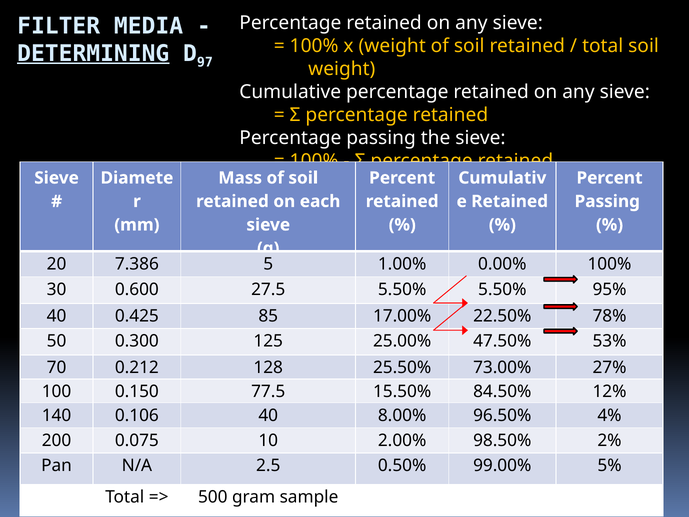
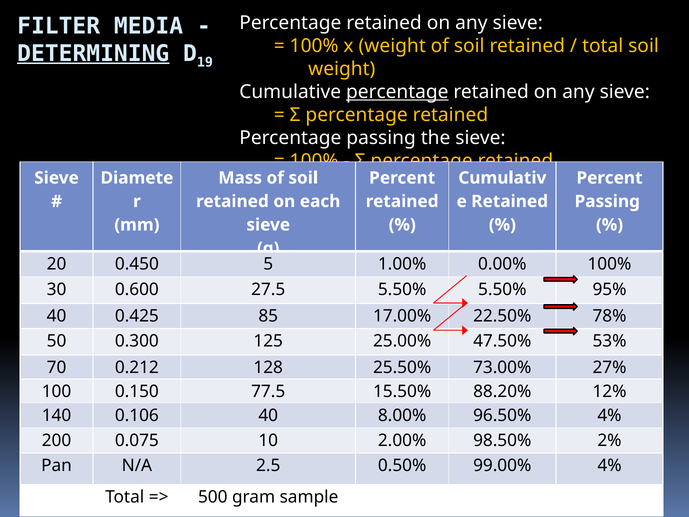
97: 97 -> 19 (205, 62)
percentage underline: none -> present (397, 92)
7.386: 7.386 -> 0.450 (137, 264)
84.50%: 84.50% -> 88.20% (502, 391)
99.00% 5%: 5% -> 4% (610, 465)
